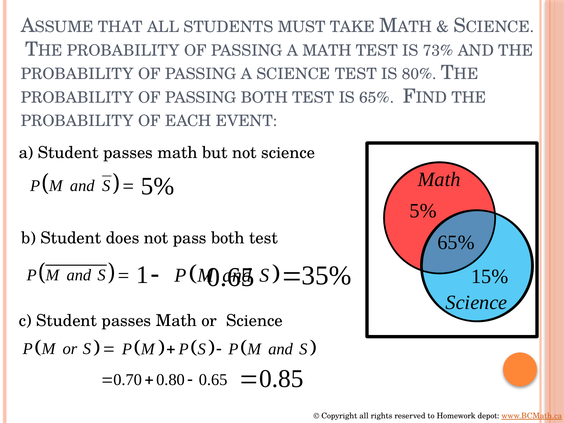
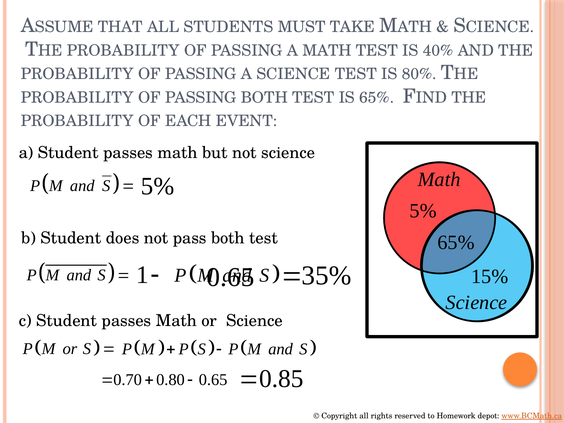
73%: 73% -> 40% (438, 51)
